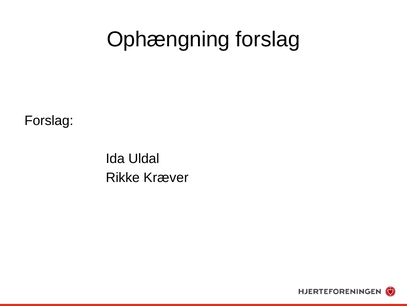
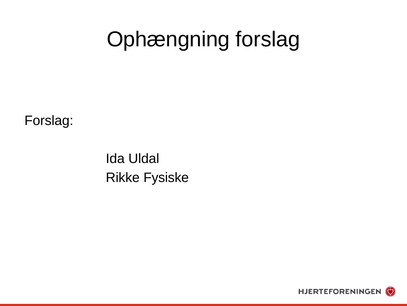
Kræver: Kræver -> Fysiske (166, 177)
